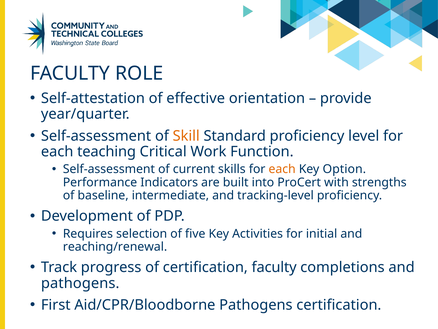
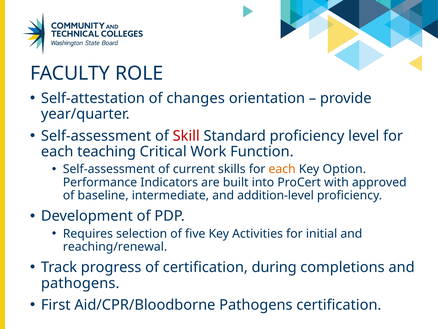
effective: effective -> changes (196, 98)
Skill colour: orange -> red (186, 136)
strengths: strengths -> approved (379, 182)
tracking-level: tracking-level -> addition-level (276, 195)
certification faculty: faculty -> during (274, 267)
